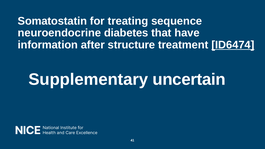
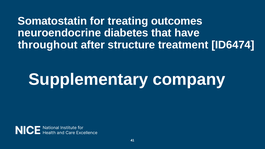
sequence: sequence -> outcomes (177, 21)
information: information -> throughout (48, 45)
ID6474 underline: present -> none (233, 45)
uncertain: uncertain -> company (189, 80)
